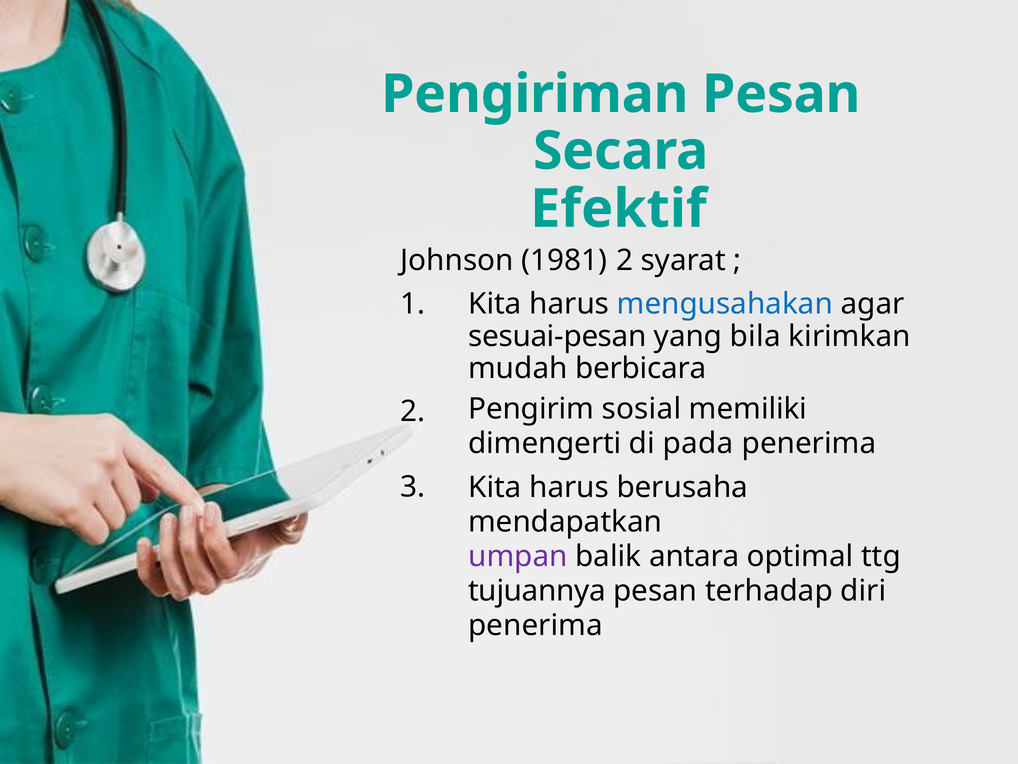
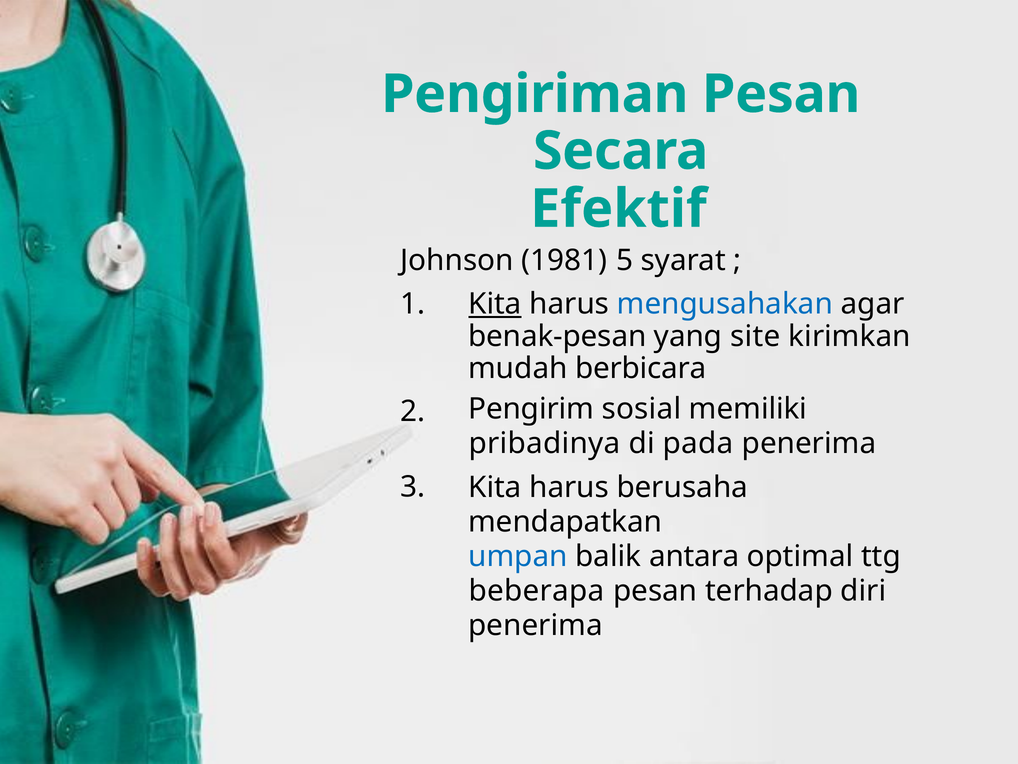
2: 2 -> 5 (625, 260)
Kita underline: none -> present (495, 304)
sesuai-pesan: sesuai-pesan -> benak-pesan (557, 336)
bila: bila -> site (755, 336)
dimengerti: dimengerti -> pribadinya (545, 443)
umpan colour: purple -> blue (518, 556)
tujuannya: tujuannya -> beberapa (537, 590)
